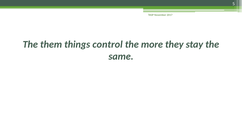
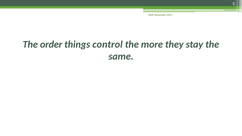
them: them -> order (51, 44)
